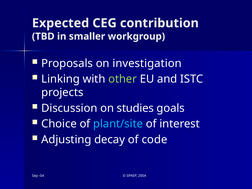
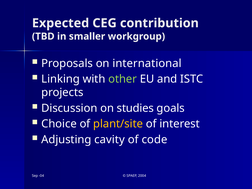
investigation: investigation -> international (147, 63)
plant/site colour: light blue -> yellow (118, 124)
decay: decay -> cavity (110, 140)
